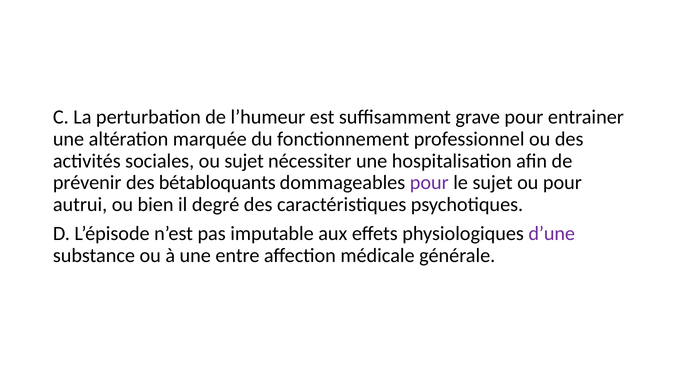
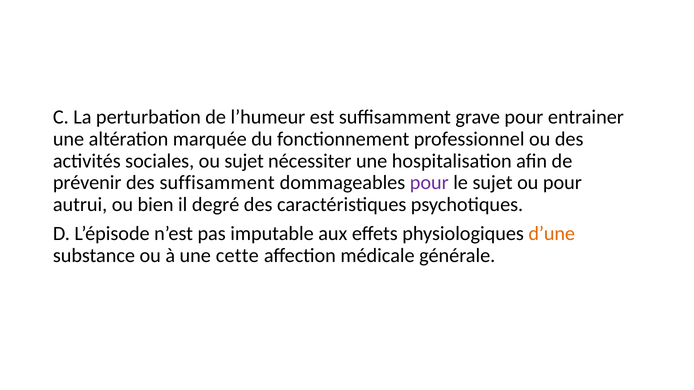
des bétabloquants: bétabloquants -> suffisamment (217, 183)
d’une colour: purple -> orange (552, 234)
entre: entre -> cette (237, 256)
